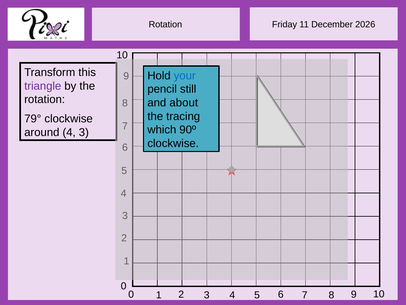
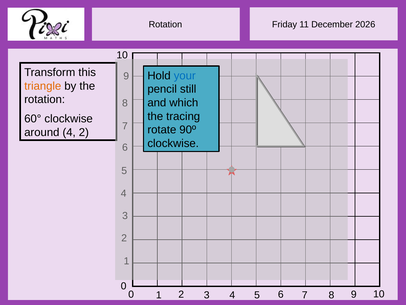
triangle colour: purple -> orange (43, 86)
about: about -> which (184, 103)
79°: 79° -> 60° (33, 119)
which: which -> rotate (162, 130)
4 3: 3 -> 2 (84, 132)
